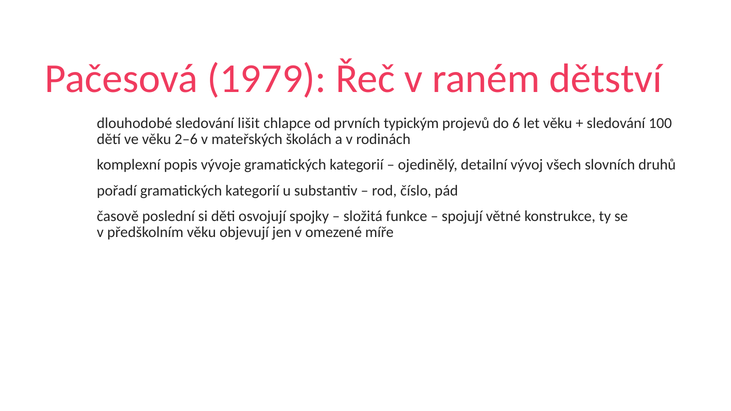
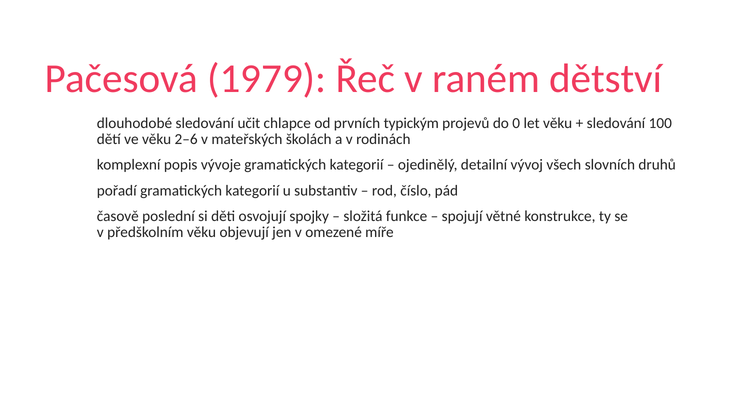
lišit: lišit -> učit (249, 123)
6: 6 -> 0 (516, 123)
